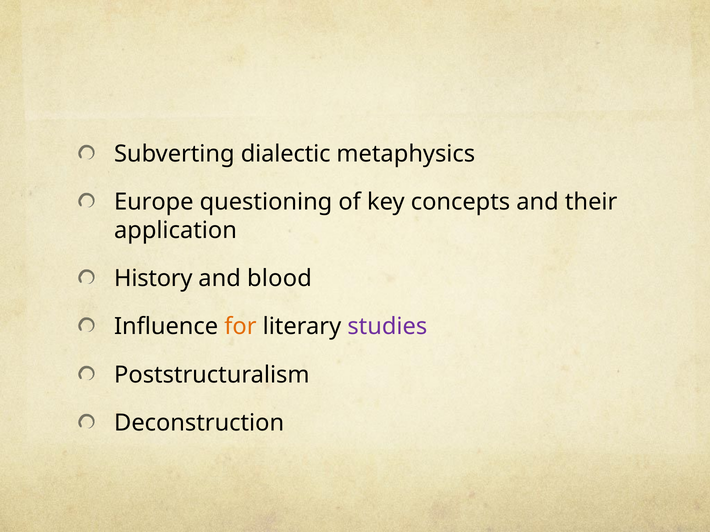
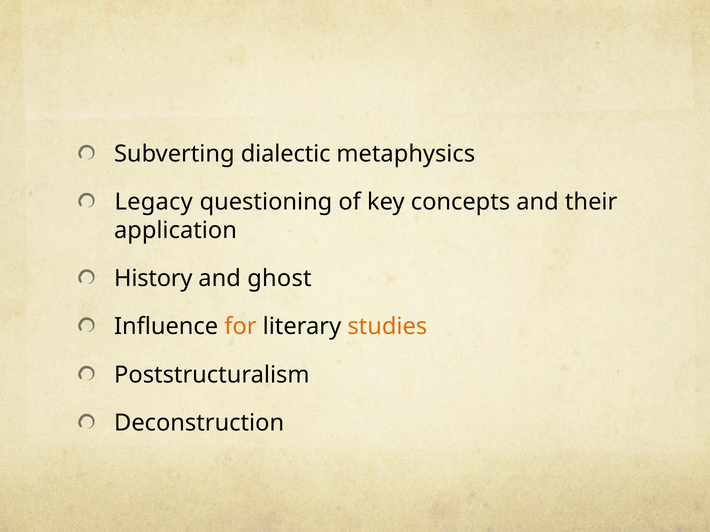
Europe: Europe -> Legacy (154, 202)
blood: blood -> ghost (279, 279)
studies colour: purple -> orange (387, 327)
